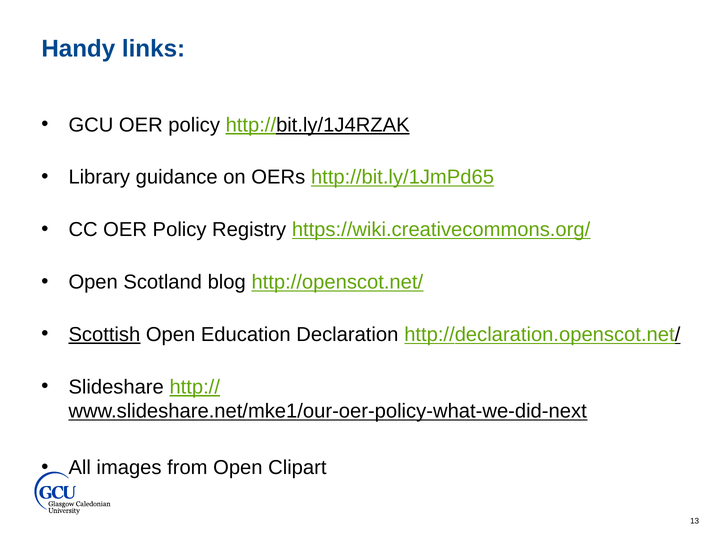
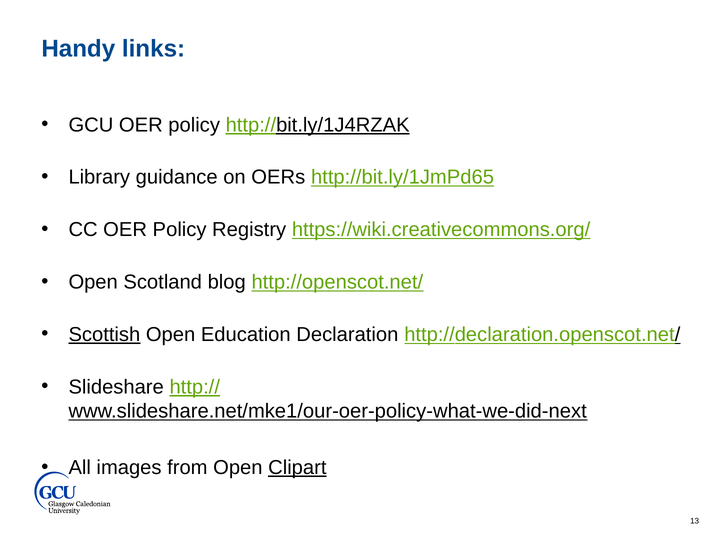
Clipart underline: none -> present (297, 468)
